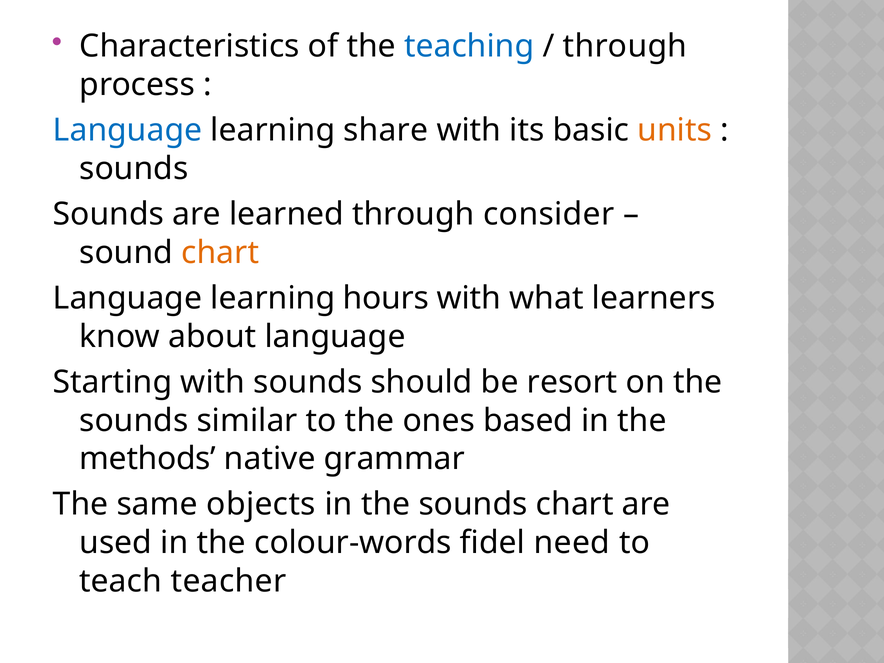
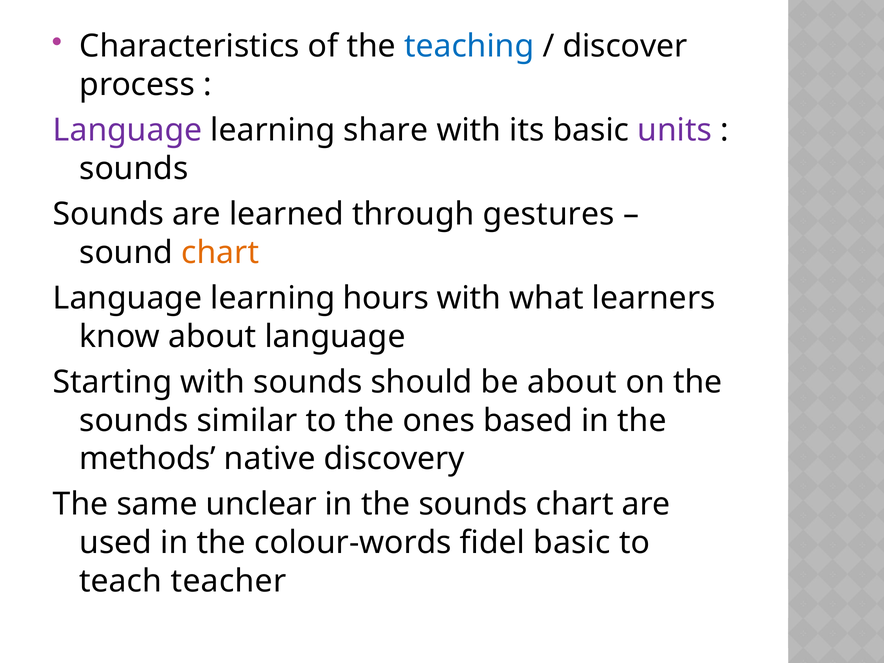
through: through -> discover (625, 46)
Language colour: blue -> purple (128, 130)
units colour: orange -> purple (675, 130)
consider: consider -> gestures (549, 214)
be resort: resort -> about (572, 382)
grammar: grammar -> discovery (394, 459)
objects: objects -> unclear (261, 504)
fidel need: need -> basic (572, 543)
